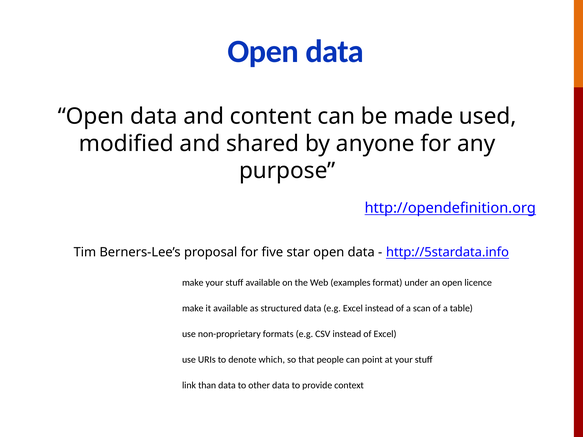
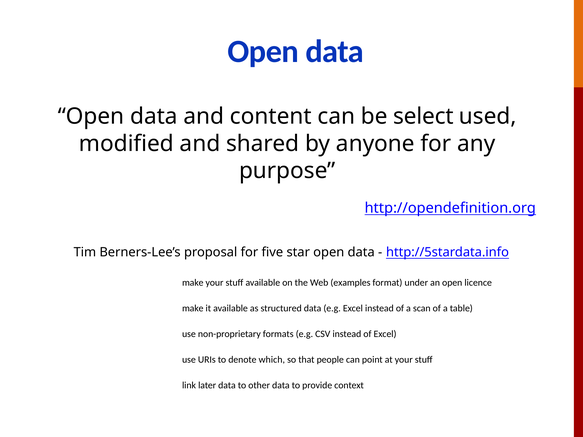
made: made -> select (423, 117)
than: than -> later (207, 386)
